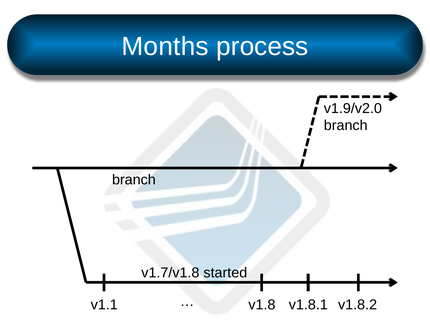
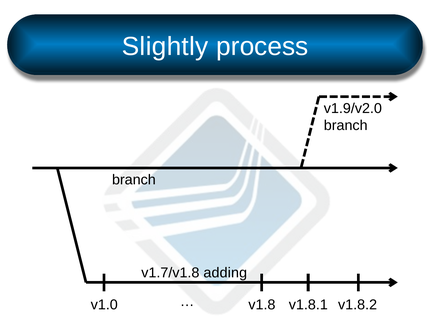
Months: Months -> Slightly (165, 47)
started: started -> adding (225, 273)
v1.1: v1.1 -> v1.0 (104, 305)
